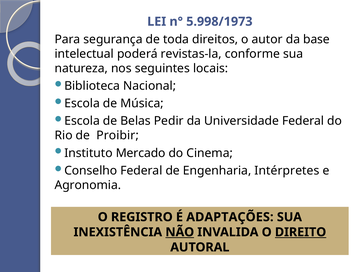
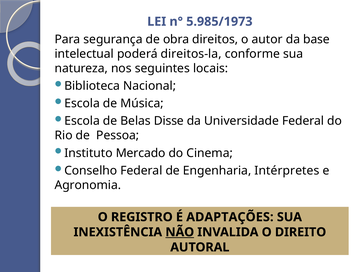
5.998/1973: 5.998/1973 -> 5.985/1973 (219, 22)
toda: toda -> obra (176, 39)
revistas-la: revistas-la -> direitos-la (191, 54)
Pedir: Pedir -> Disse (169, 121)
Proibir: Proibir -> Pessoa (118, 136)
DIREITO underline: present -> none (301, 232)
